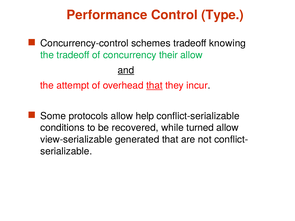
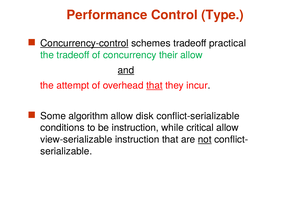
Concurrency-control underline: none -> present (84, 43)
knowing: knowing -> practical (228, 43)
protocols: protocols -> algorithm (88, 116)
help: help -> disk (145, 116)
be recovered: recovered -> instruction (135, 128)
turned: turned -> critical (200, 128)
view-serializable generated: generated -> instruction (137, 140)
not underline: none -> present (205, 140)
